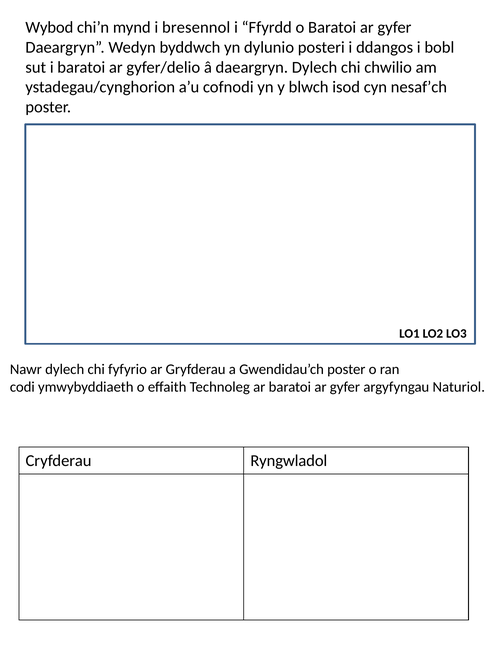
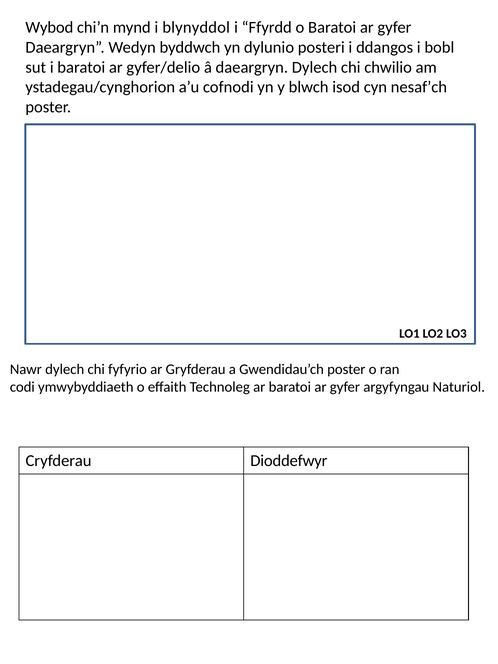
bresennol: bresennol -> blynyddol (196, 27)
Ryngwladol: Ryngwladol -> Dioddefwyr (289, 461)
